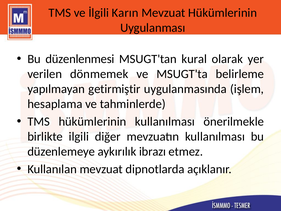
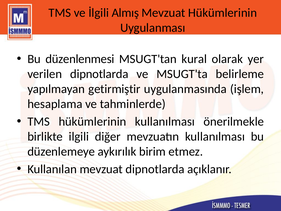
Karın: Karın -> Almış (125, 13)
verilen dönmemek: dönmemek -> dipnotlarda (99, 74)
ibrazı: ibrazı -> birim (152, 151)
